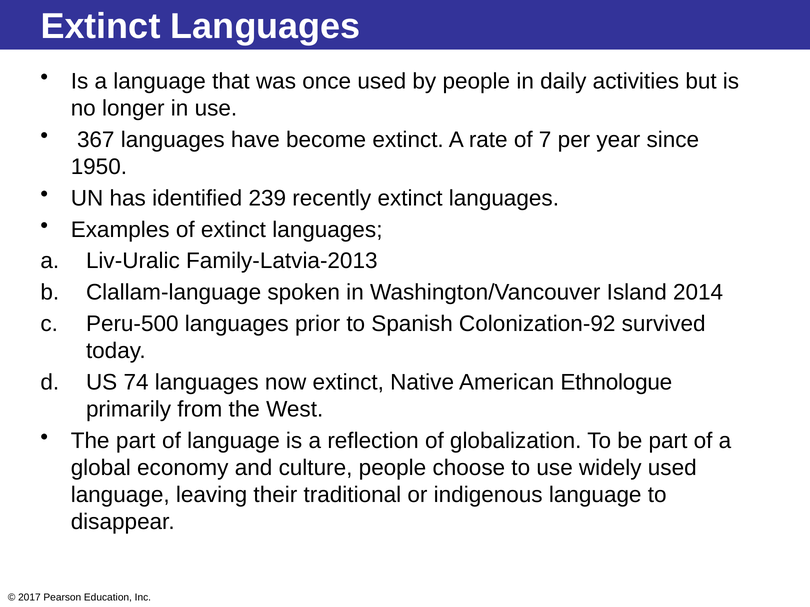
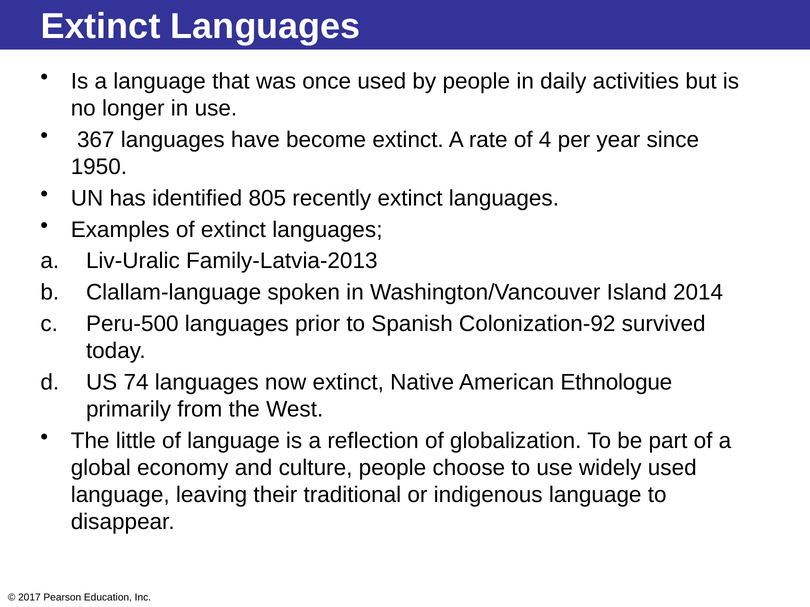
7: 7 -> 4 (545, 140)
239: 239 -> 805 (267, 198)
The part: part -> little (136, 441)
